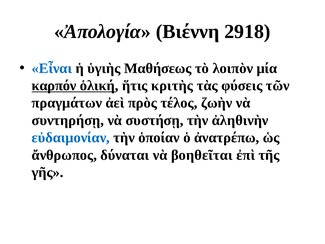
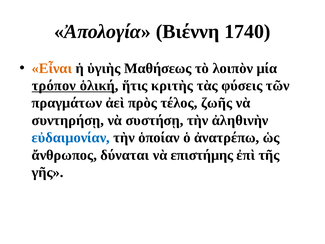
2918: 2918 -> 1740 (247, 31)
Εἶναι colour: blue -> orange (52, 68)
καρπόν: καρπόν -> τρόπον (54, 86)
ζωὴν: ζωὴν -> ζωῆς (217, 103)
βοηθεῖται: βοηθεῖται -> επιστήμης (202, 155)
